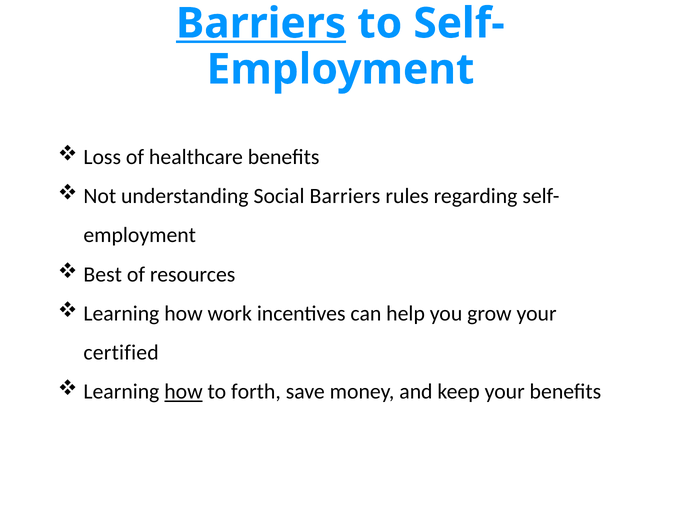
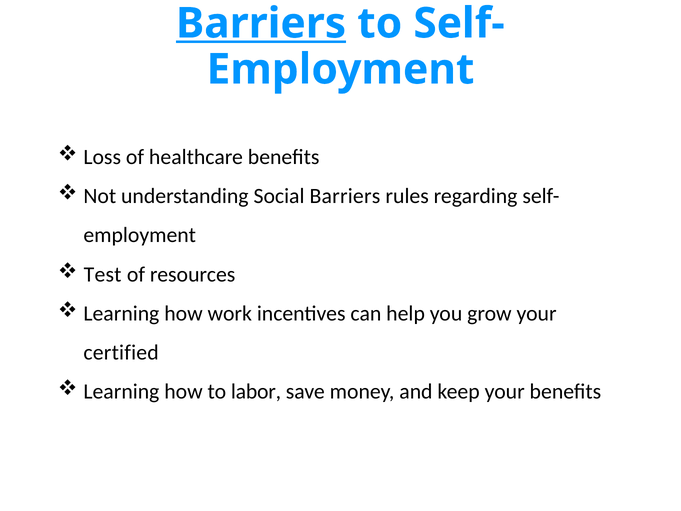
Best: Best -> Test (103, 274)
how underline: present -> none (184, 392)
forth: forth -> labor (256, 392)
